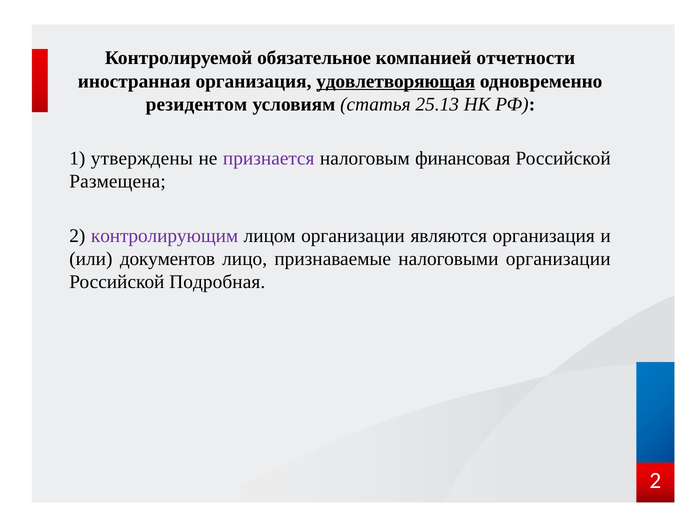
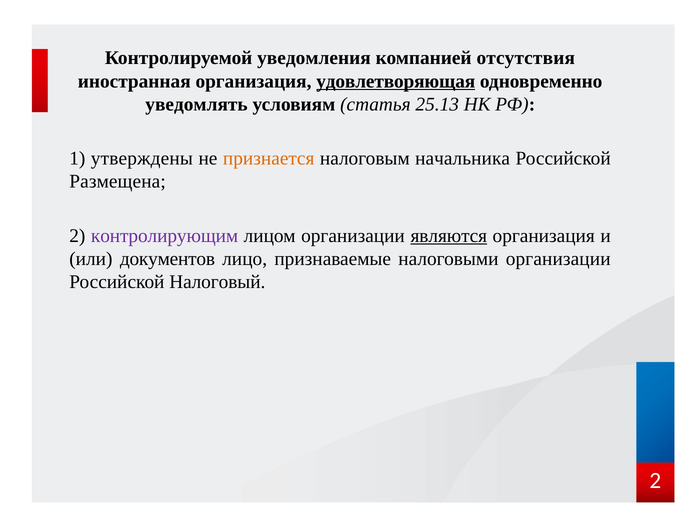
обязательное: обязательное -> уведомления (314, 58)
отчетности: отчетности -> отсутствия (526, 58)
резидентом: резидентом -> уведомлять (197, 104)
признается colour: purple -> orange (269, 158)
финансовая: финансовая -> начальника (463, 158)
являются underline: none -> present (449, 235)
Подробная: Подробная -> Налоговый (217, 282)
